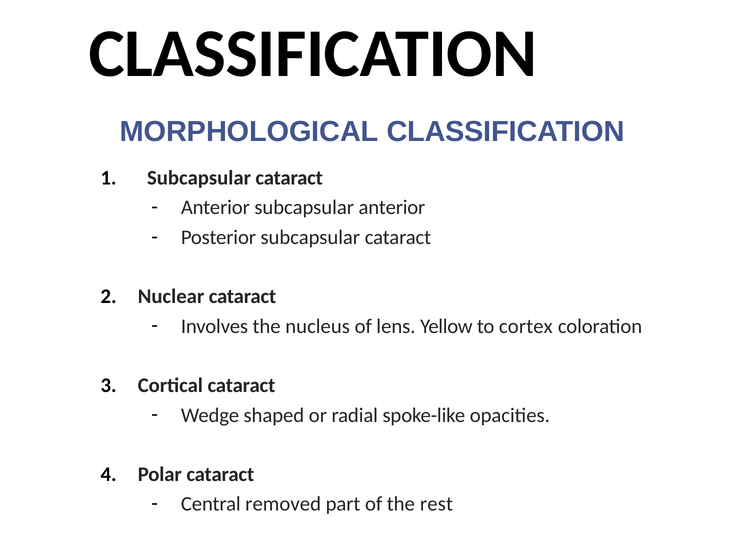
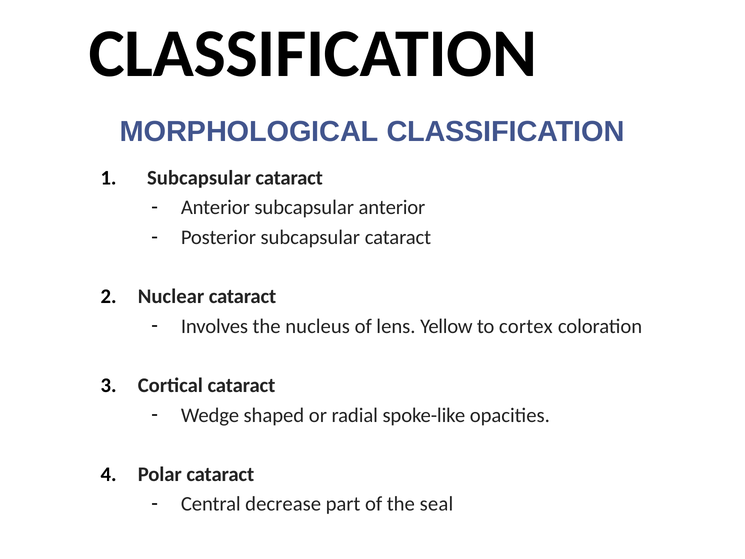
removed: removed -> decrease (283, 504)
rest: rest -> seal (436, 504)
